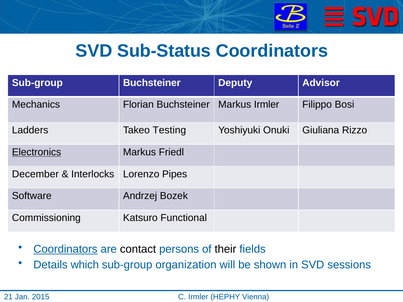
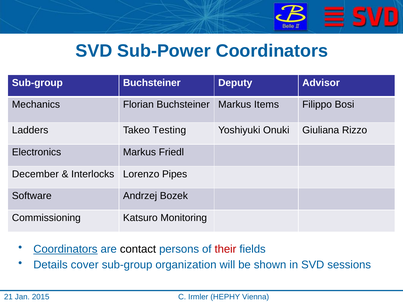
Sub-Status: Sub-Status -> Sub-Power (164, 51)
Markus Irmler: Irmler -> Items (267, 105)
Electronics underline: present -> none (37, 152)
Functional: Functional -> Monitoring (184, 218)
their colour: black -> red (225, 250)
which: which -> cover (85, 265)
